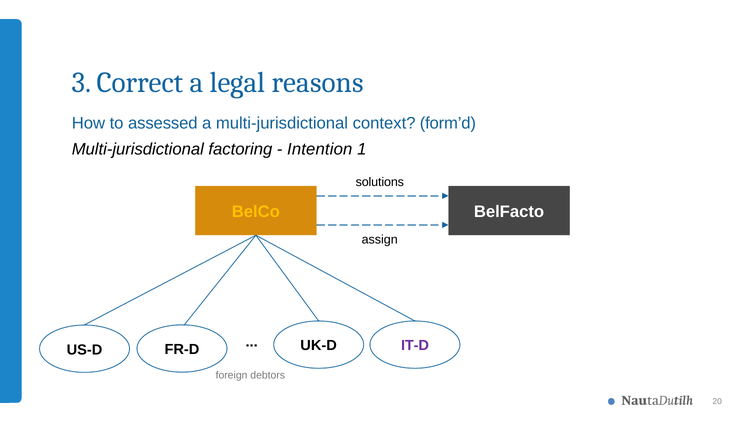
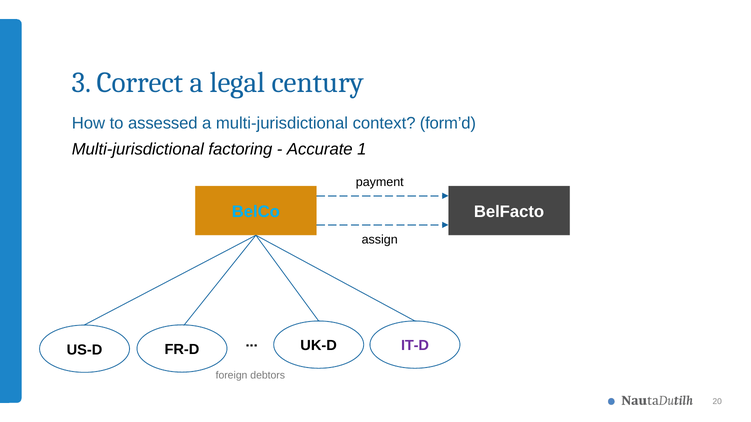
reasons: reasons -> century (318, 83)
Intention: Intention -> Accurate (320, 149)
solutions: solutions -> payment (380, 182)
BelCo colour: yellow -> light blue (256, 212)
